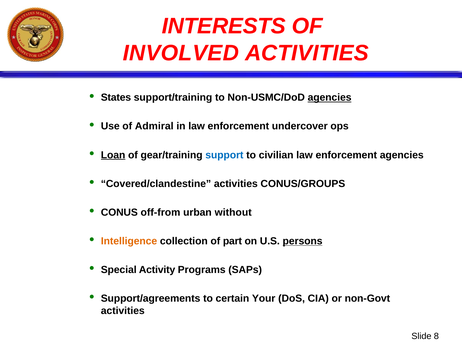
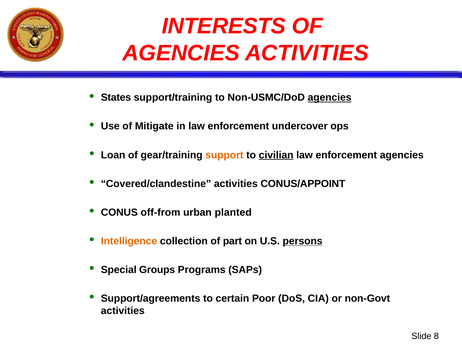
INVOLVED: INVOLVED -> AGENCIES (181, 53)
Admiral: Admiral -> Mitigate (154, 126)
Loan underline: present -> none (113, 155)
support colour: blue -> orange (224, 155)
civilian underline: none -> present (276, 155)
CONUS/GROUPS: CONUS/GROUPS -> CONUS/APPOINT (303, 184)
without: without -> planted (233, 213)
Activity: Activity -> Groups (157, 270)
Your: Your -> Poor (264, 299)
